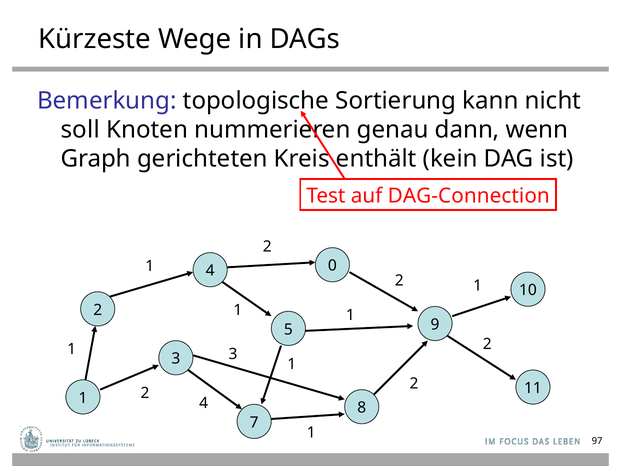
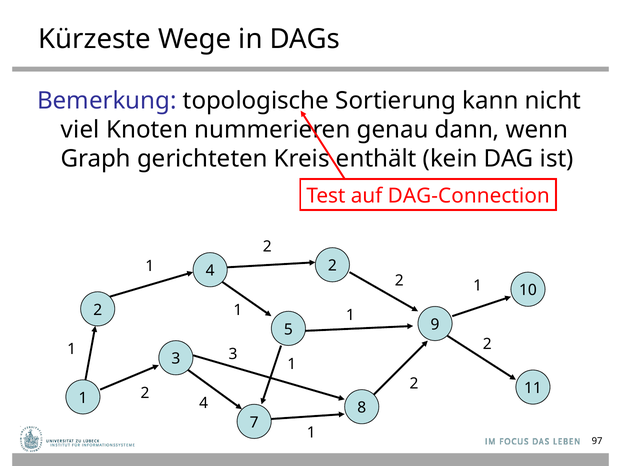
soll: soll -> viel (80, 130)
4 0: 0 -> 2 (332, 266)
